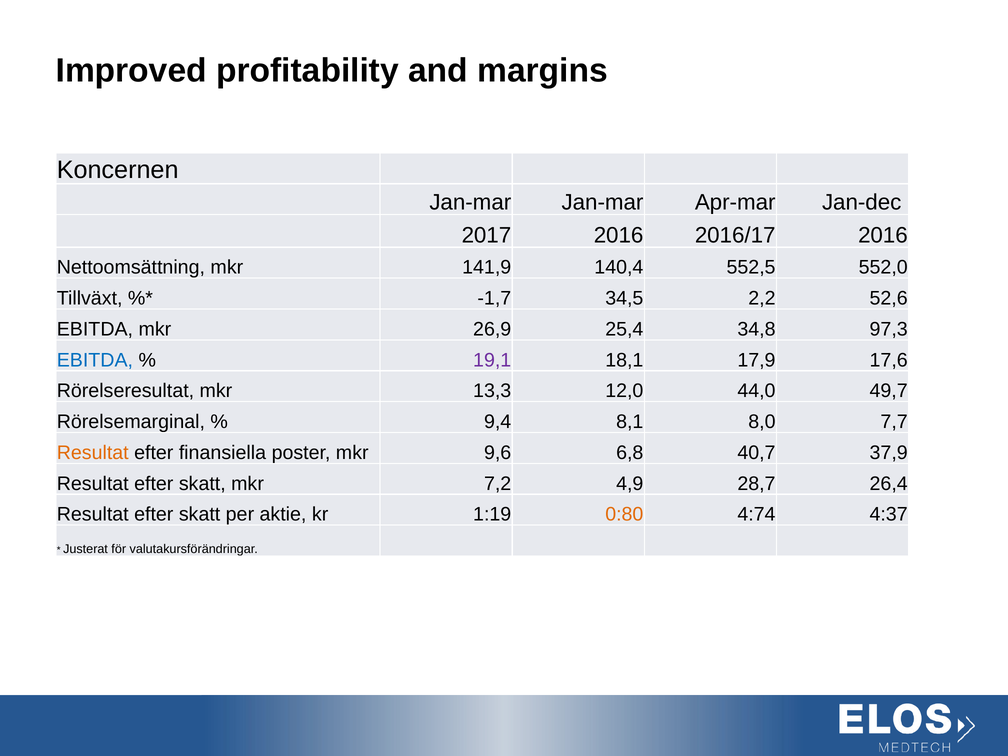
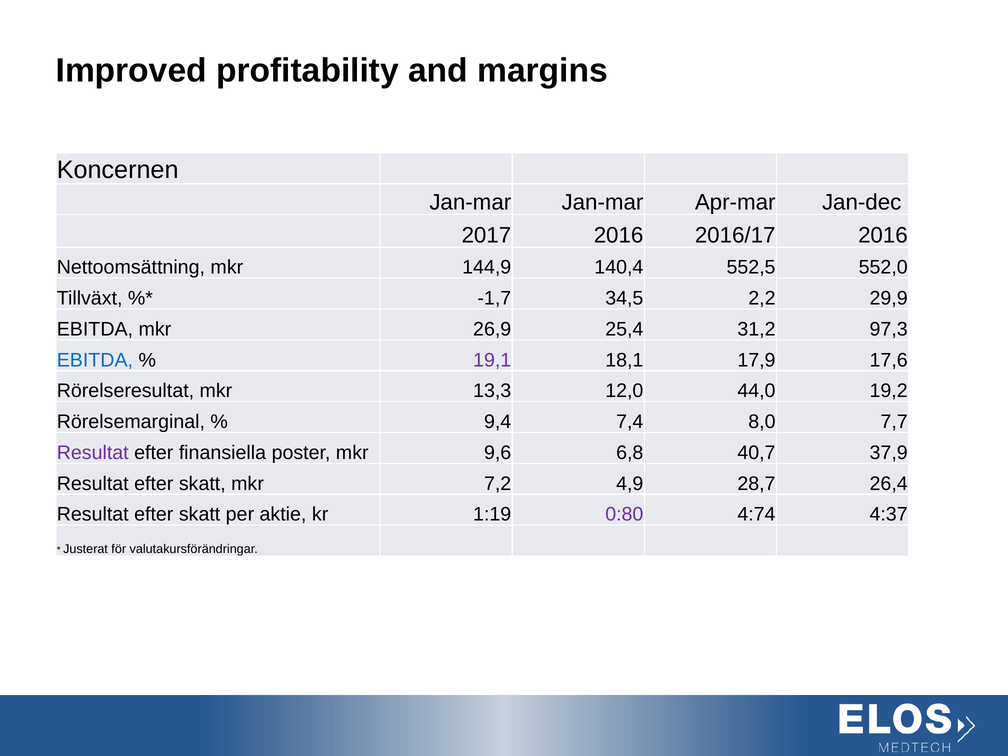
141,9: 141,9 -> 144,9 (487, 267)
52,6: 52,6 -> 29,9 (889, 298)
34,8: 34,8 -> 31,2 (756, 329)
49,7: 49,7 -> 19,2 (889, 391)
8,1: 8,1 -> 7,4 (630, 422)
Resultat colour: orange -> purple (93, 453)
0:80 colour: orange -> purple (624, 514)
